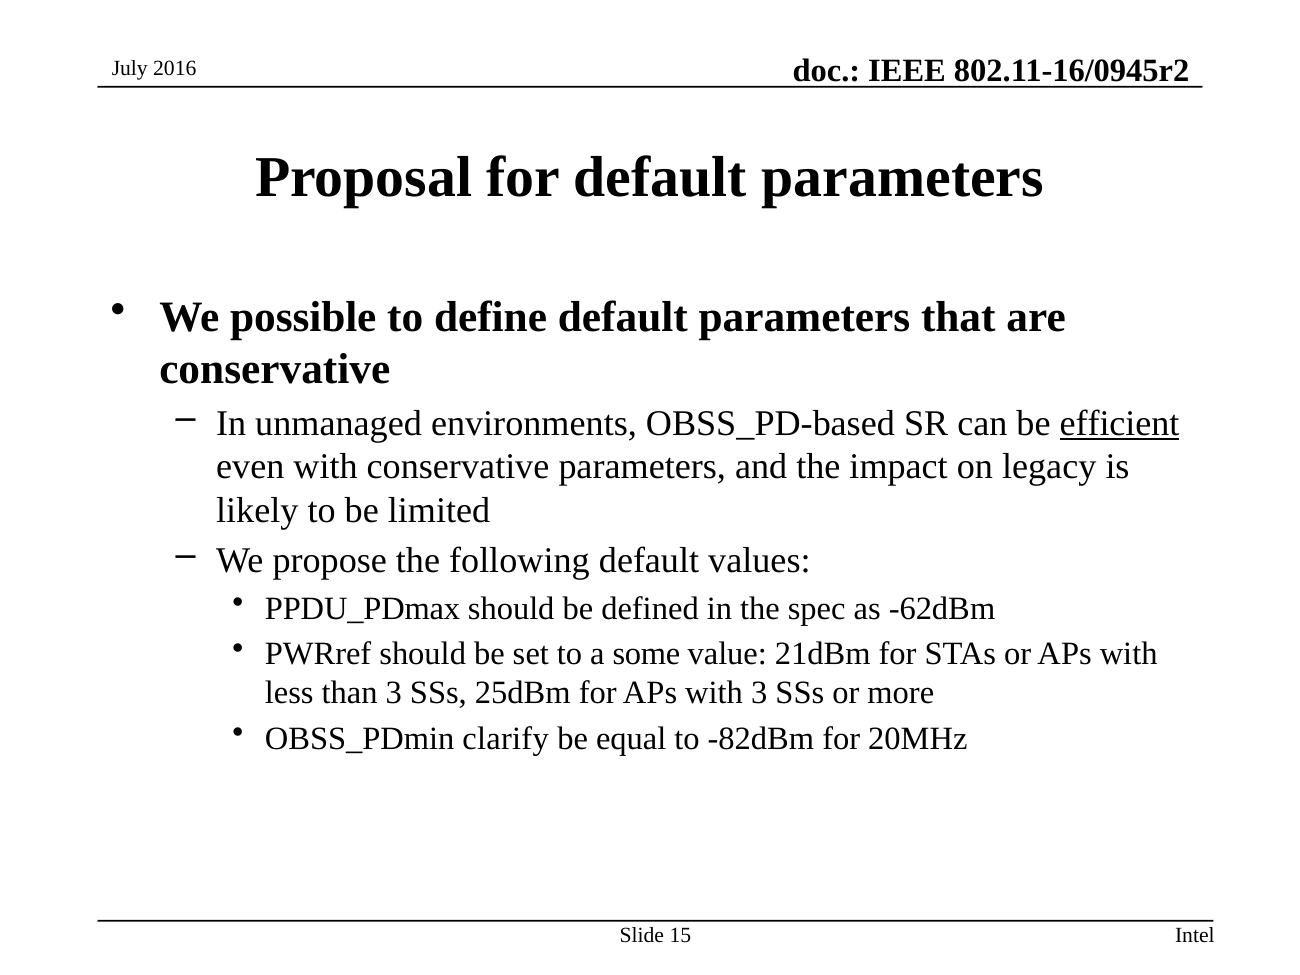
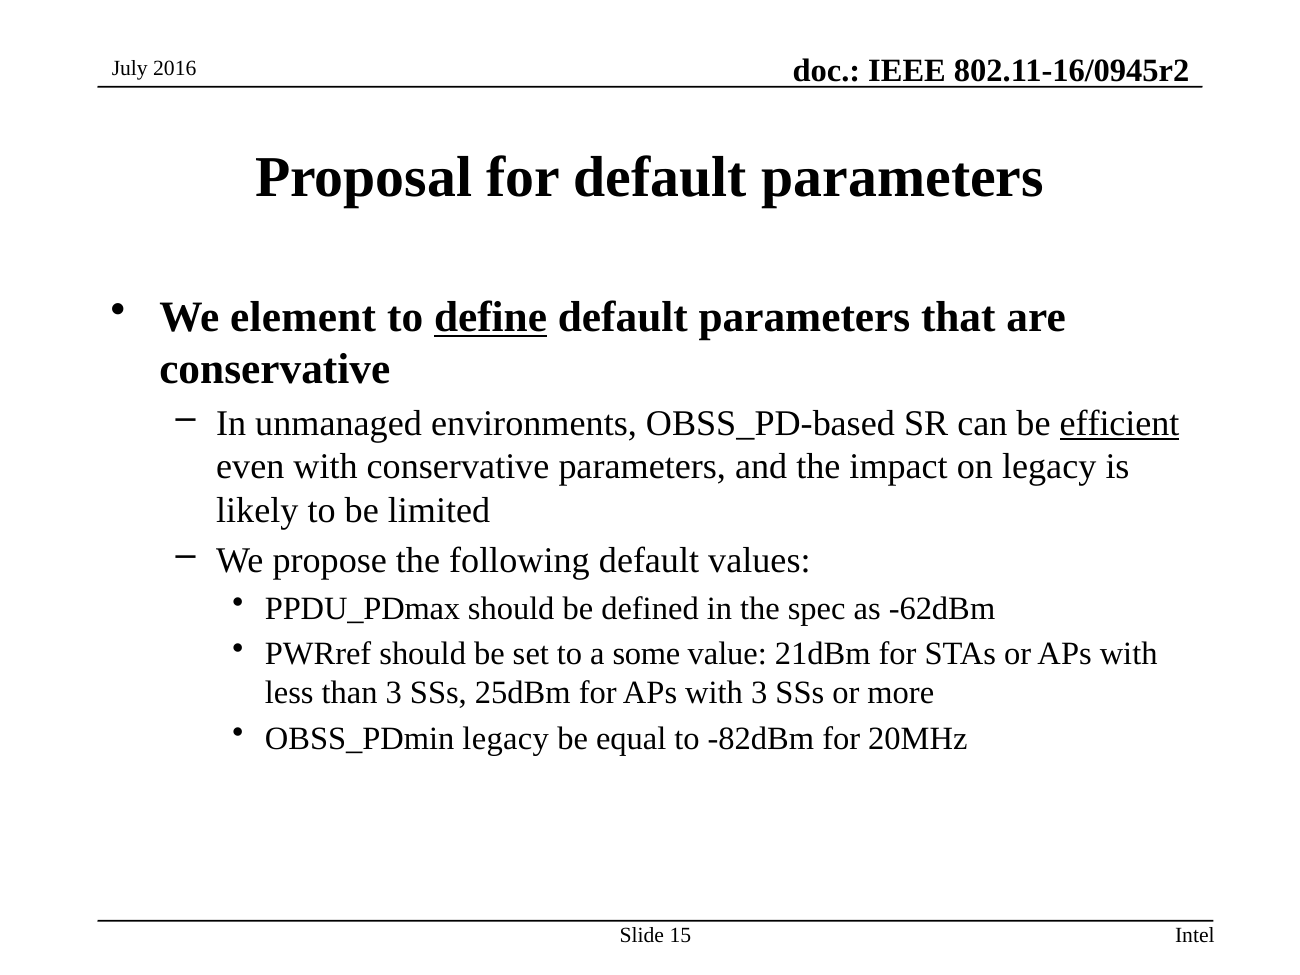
possible: possible -> element (303, 317)
define underline: none -> present (491, 317)
OBSS_PDmin clarify: clarify -> legacy (506, 738)
